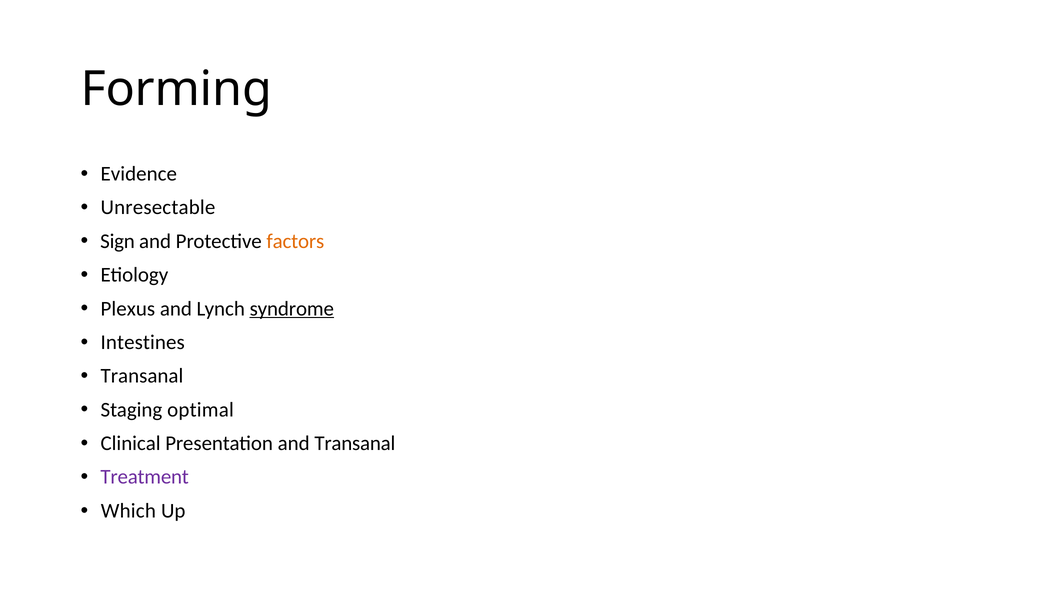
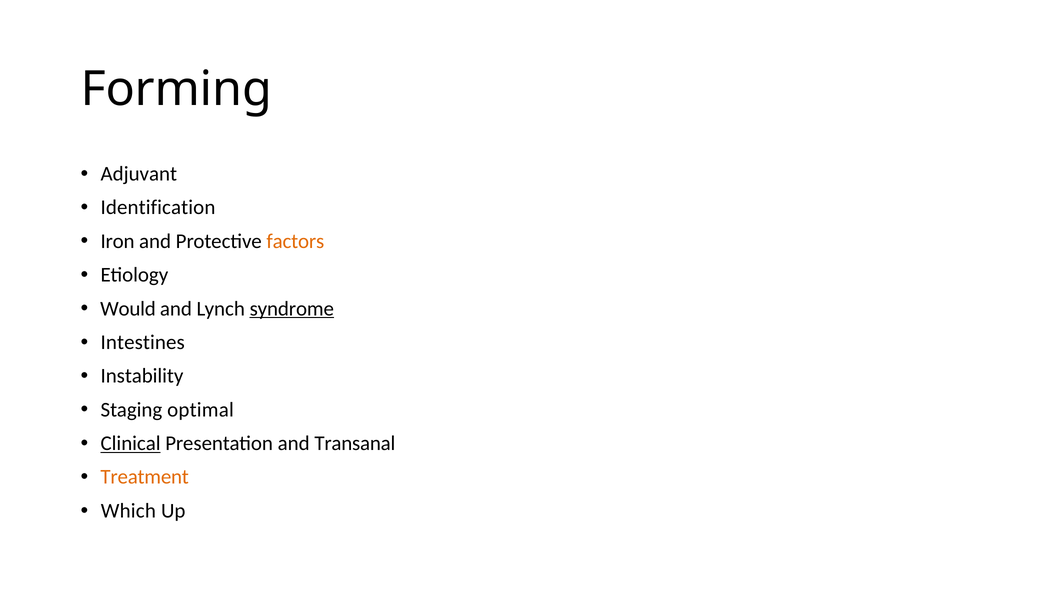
Evidence: Evidence -> Adjuvant (139, 174)
Unresectable: Unresectable -> Identification (158, 207)
Sign: Sign -> Iron (118, 241)
Plexus: Plexus -> Would (128, 308)
Transanal: Transanal -> Instability (142, 376)
Clinical underline: none -> present (131, 443)
Treatment colour: purple -> orange (145, 477)
